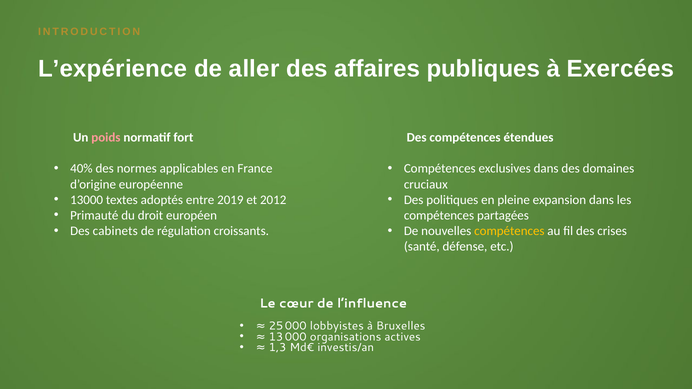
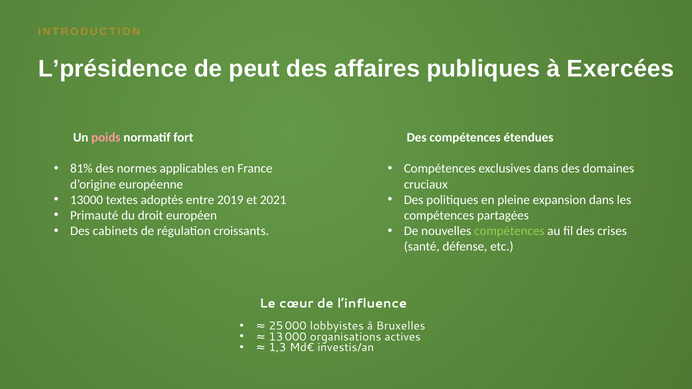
L’expérience: L’expérience -> L’présidence (113, 69)
aller: aller -> peut (254, 69)
40%: 40% -> 81% (81, 169)
2012: 2012 -> 2021 (273, 200)
compétences colour: yellow -> light green (509, 231)
